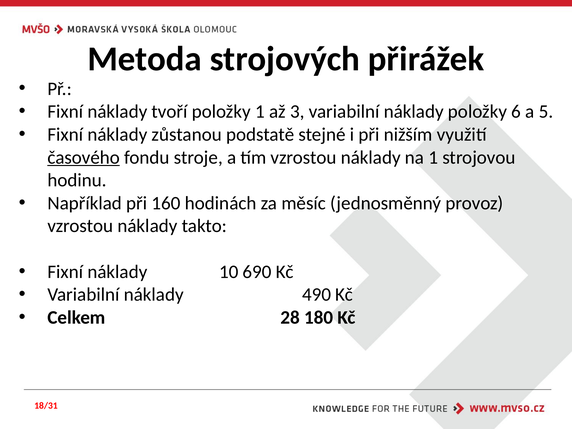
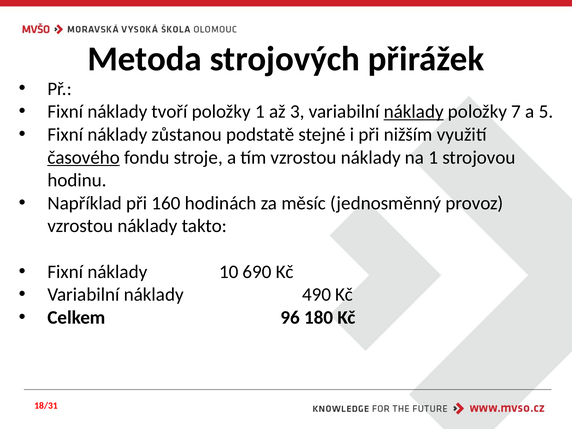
náklady underline: none -> present (414, 112)
6: 6 -> 7 (516, 112)
28: 28 -> 96 (290, 318)
